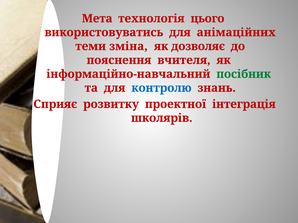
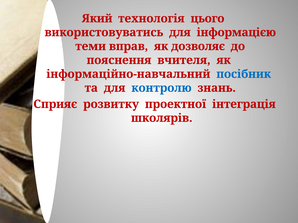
Мета: Мета -> Який (97, 19)
анімаційних: анімаційних -> інформацією (236, 32)
зміна: зміна -> вправ (129, 46)
посібник colour: green -> blue (244, 74)
